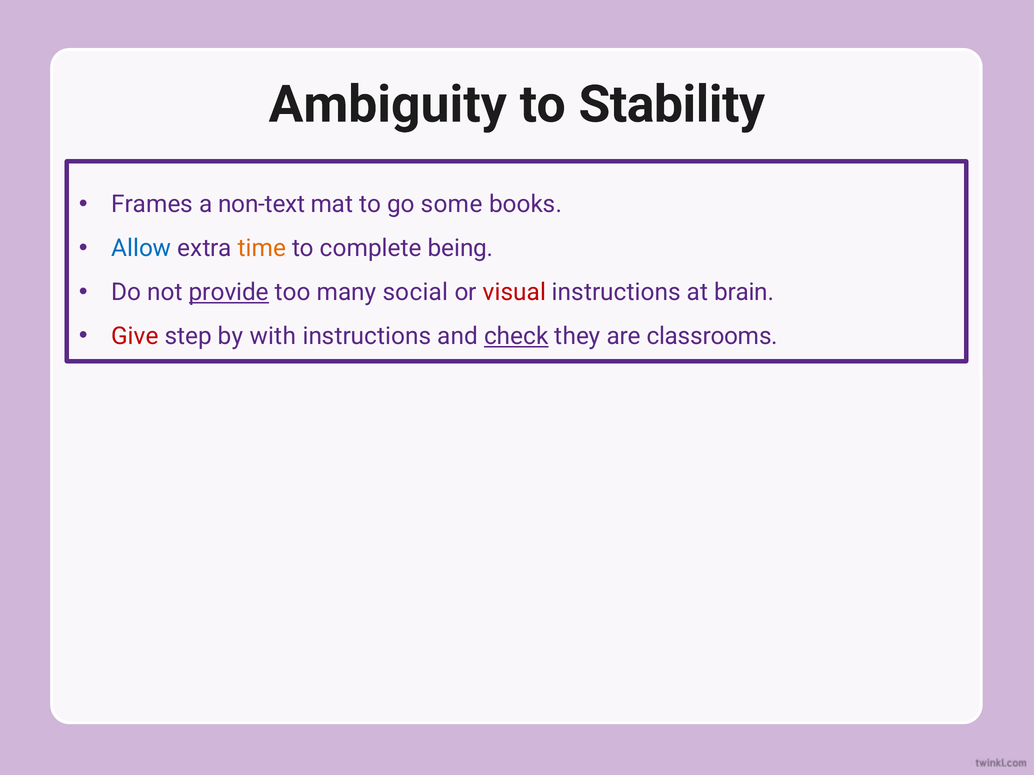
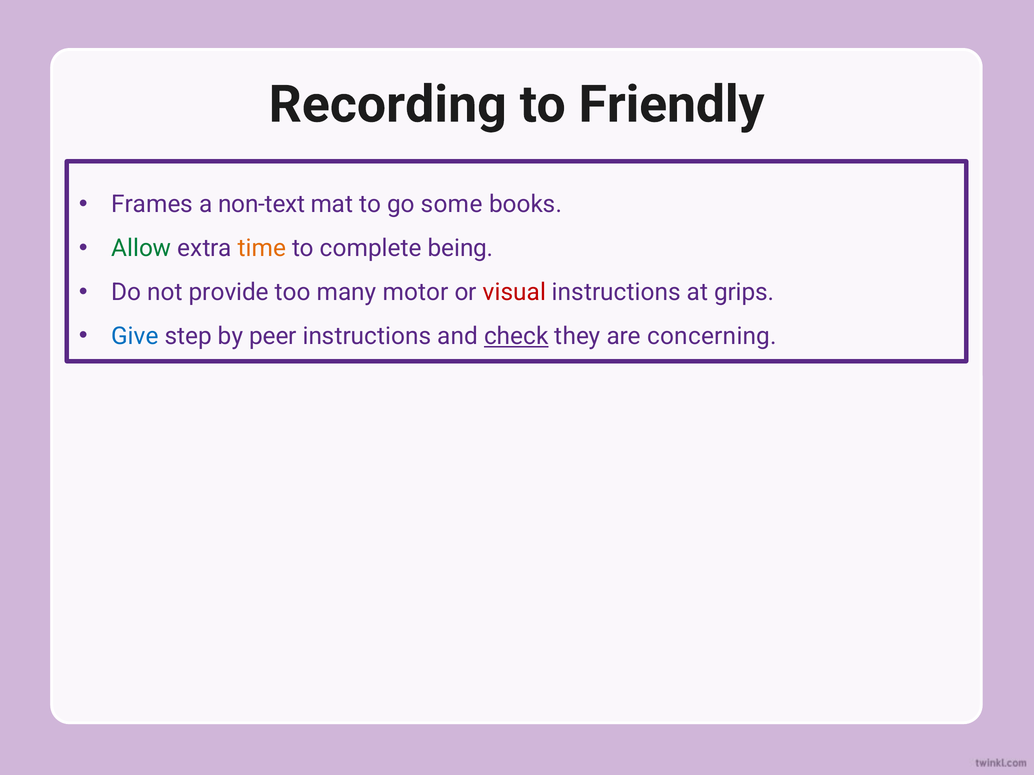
Ambiguity: Ambiguity -> Recording (388, 105)
Stability: Stability -> Friendly (672, 105)
Allow colour: blue -> green (141, 248)
provide underline: present -> none (229, 292)
social: social -> motor (415, 292)
brain: brain -> grips (744, 292)
Give colour: red -> blue (135, 336)
with: with -> peer (273, 336)
classrooms: classrooms -> concerning (712, 336)
